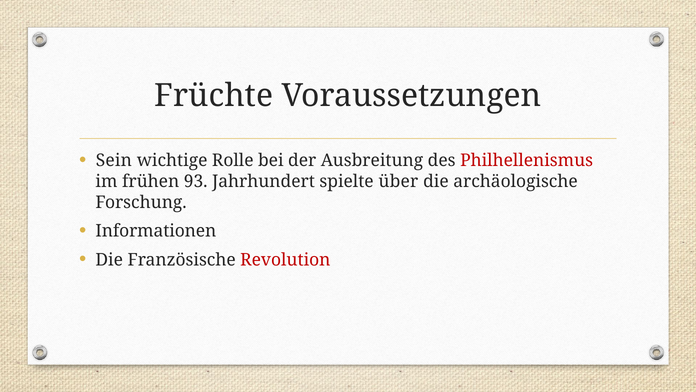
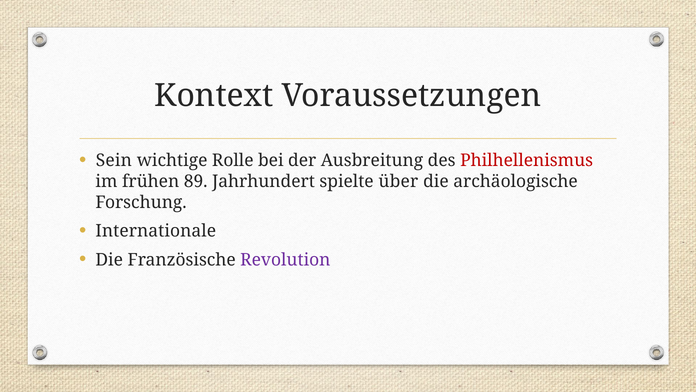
Früchte: Früchte -> Kontext (214, 95)
93: 93 -> 89 (196, 181)
Informationen: Informationen -> Internationale (156, 231)
Revolution colour: red -> purple (285, 259)
